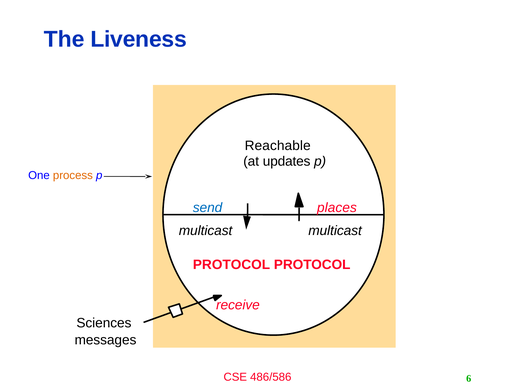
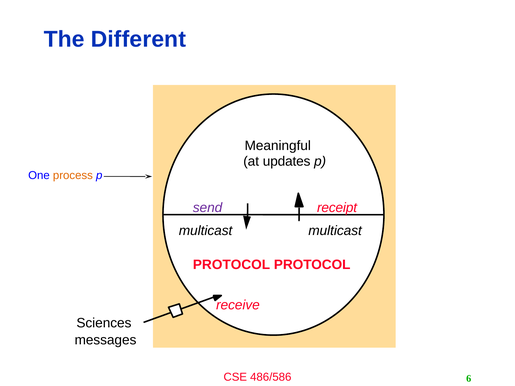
Liveness: Liveness -> Different (138, 39)
Reachable: Reachable -> Meaningful (278, 146)
send colour: blue -> purple (208, 208)
places: places -> receipt (337, 208)
